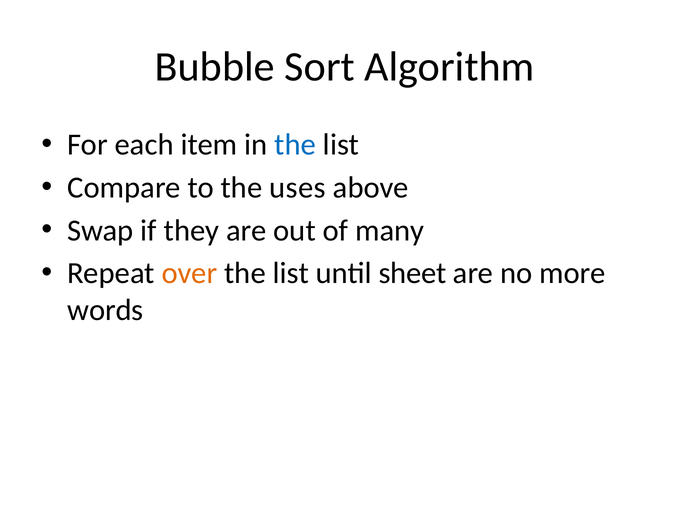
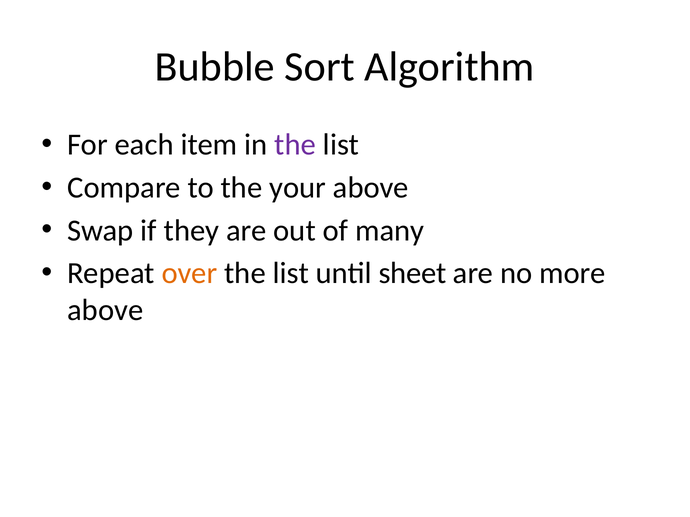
the colour: blue -> purple (295, 145)
uses: uses -> your (298, 188)
words: words -> above (105, 310)
